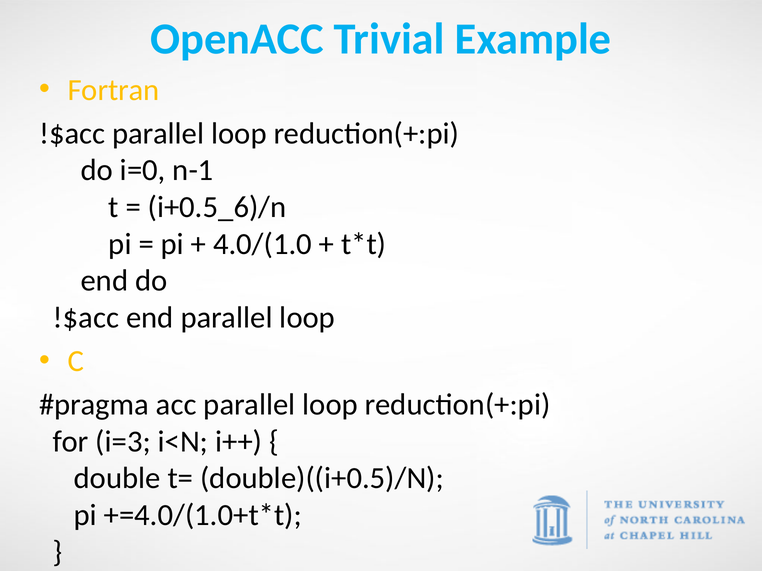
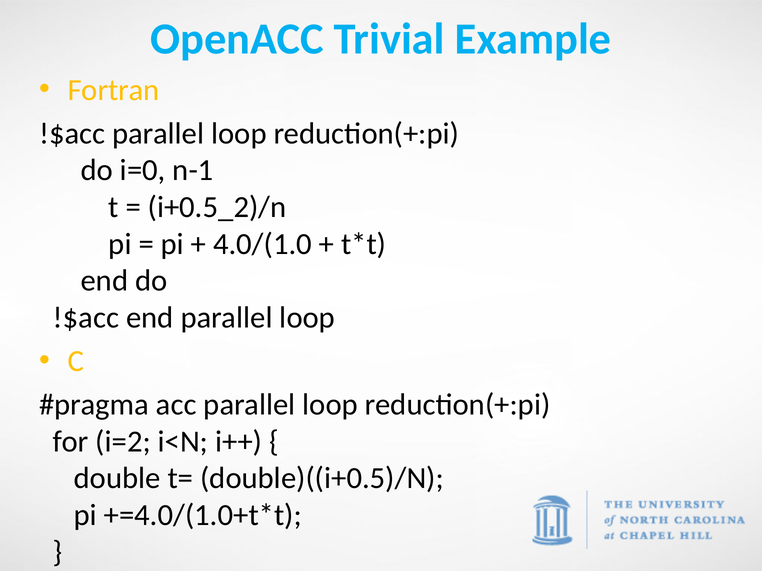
i+0.5_6)/n: i+0.5_6)/n -> i+0.5_2)/n (217, 207)
i=3: i=3 -> i=2 (123, 442)
